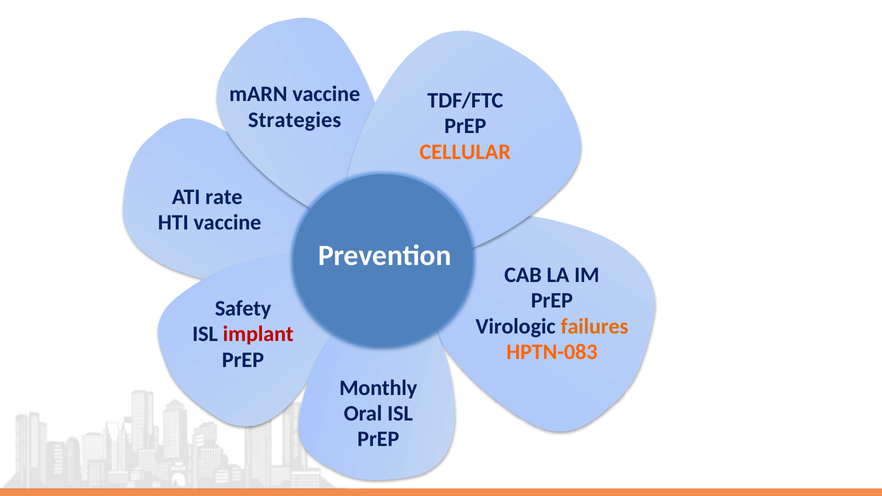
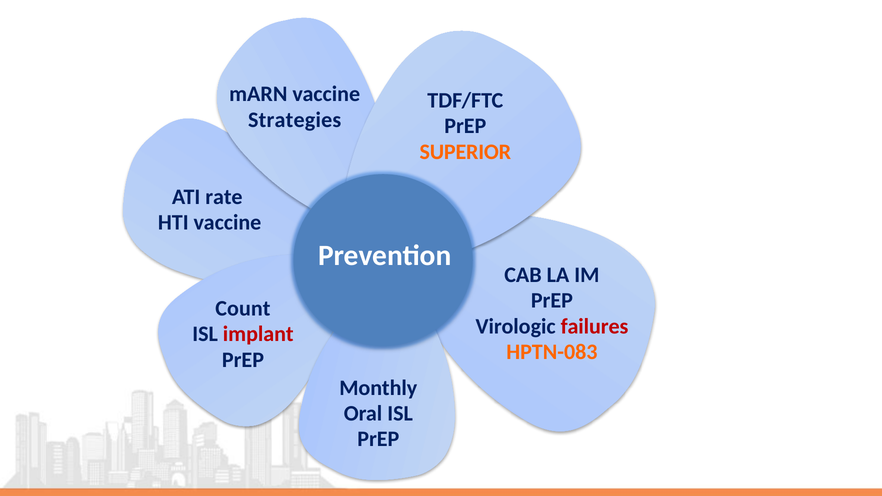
CELLULAR: CELLULAR -> SUPERIOR (465, 152)
Safety: Safety -> Count (243, 308)
failures colour: orange -> red (594, 326)
